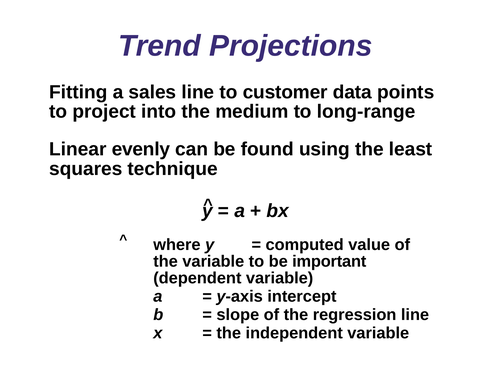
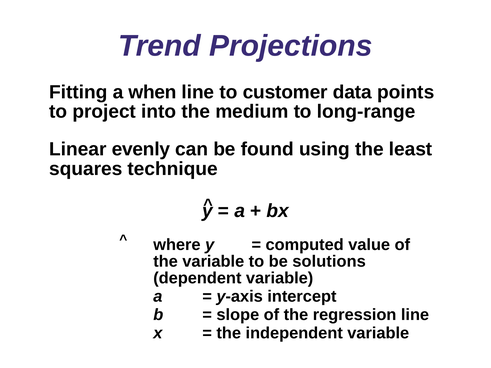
sales: sales -> when (152, 92)
important: important -> solutions (329, 262)
